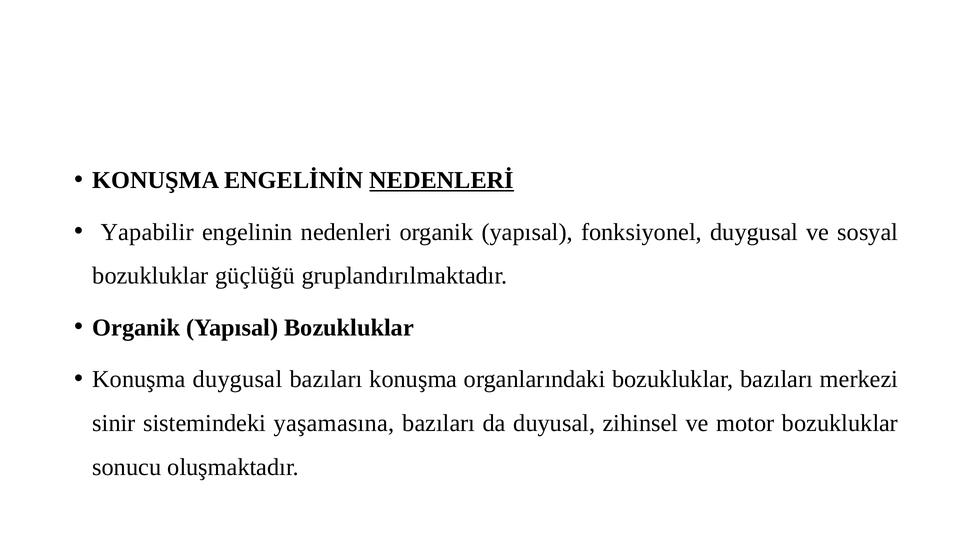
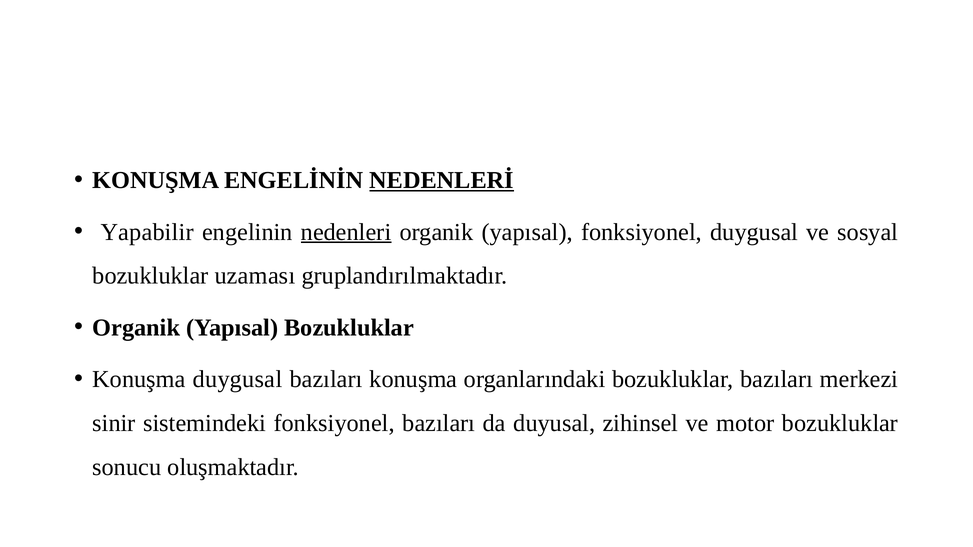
nedenleri underline: none -> present (346, 232)
güçlüğü: güçlüğü -> uzaması (255, 276)
sistemindeki yaşamasına: yaşamasına -> fonksiyonel (334, 423)
